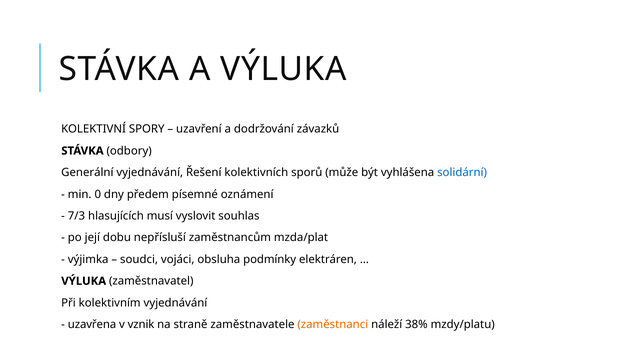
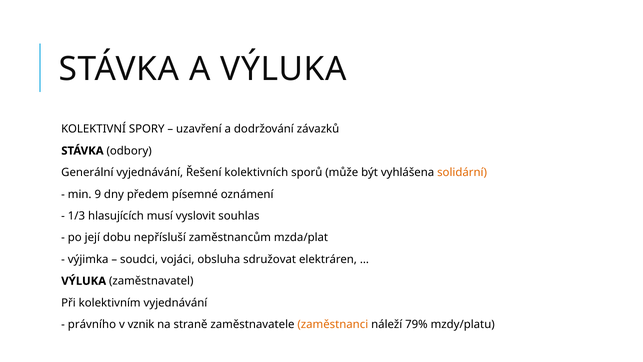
solidární colour: blue -> orange (462, 172)
0: 0 -> 9 (98, 194)
7/3: 7/3 -> 1/3 (76, 216)
podmínky: podmínky -> sdružovat (270, 259)
uzavřena: uzavřena -> právního (92, 324)
38%: 38% -> 79% (416, 324)
